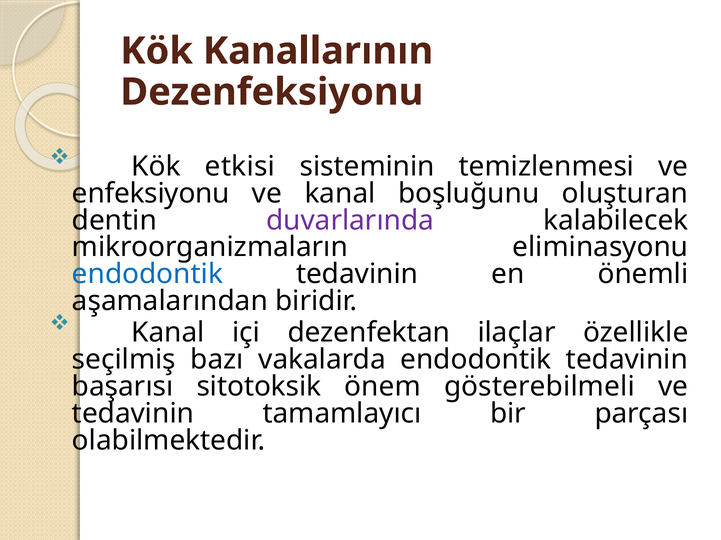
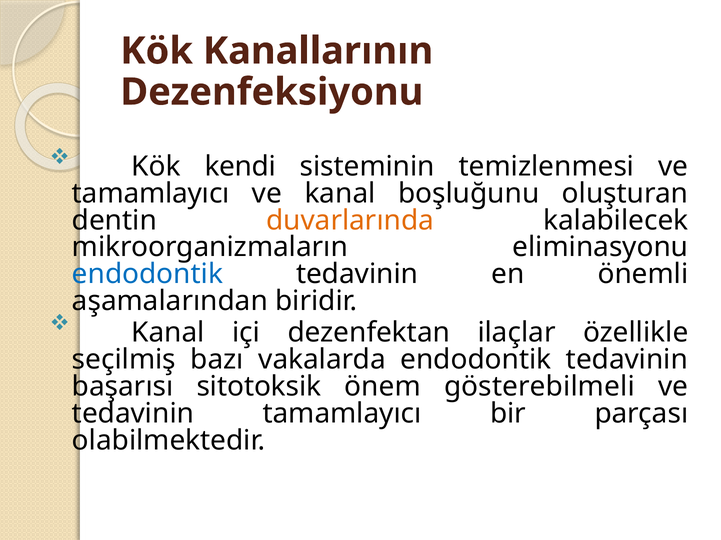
etkisi: etkisi -> kendi (240, 167)
enfeksiyonu: enfeksiyonu -> tamamlayıcı (151, 194)
duvarlarında colour: purple -> orange (350, 221)
